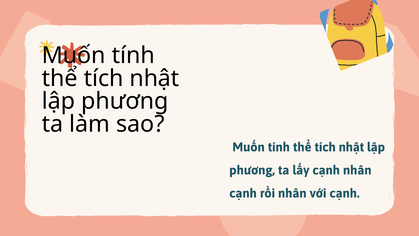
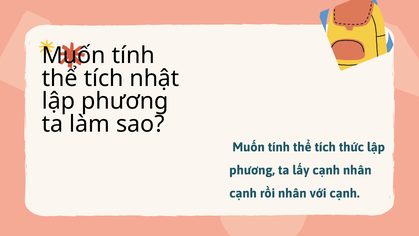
nhật: nhật -> thức (351, 147)
